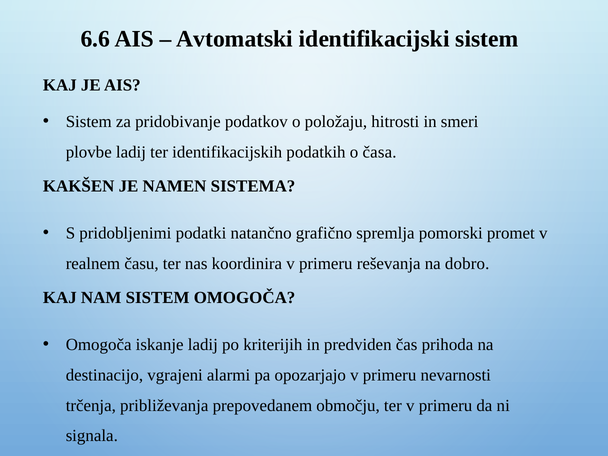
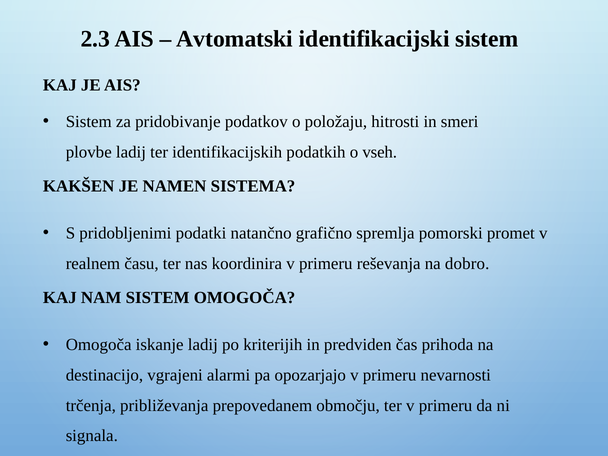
6.6: 6.6 -> 2.3 (95, 39)
časa: časa -> vseh (380, 152)
